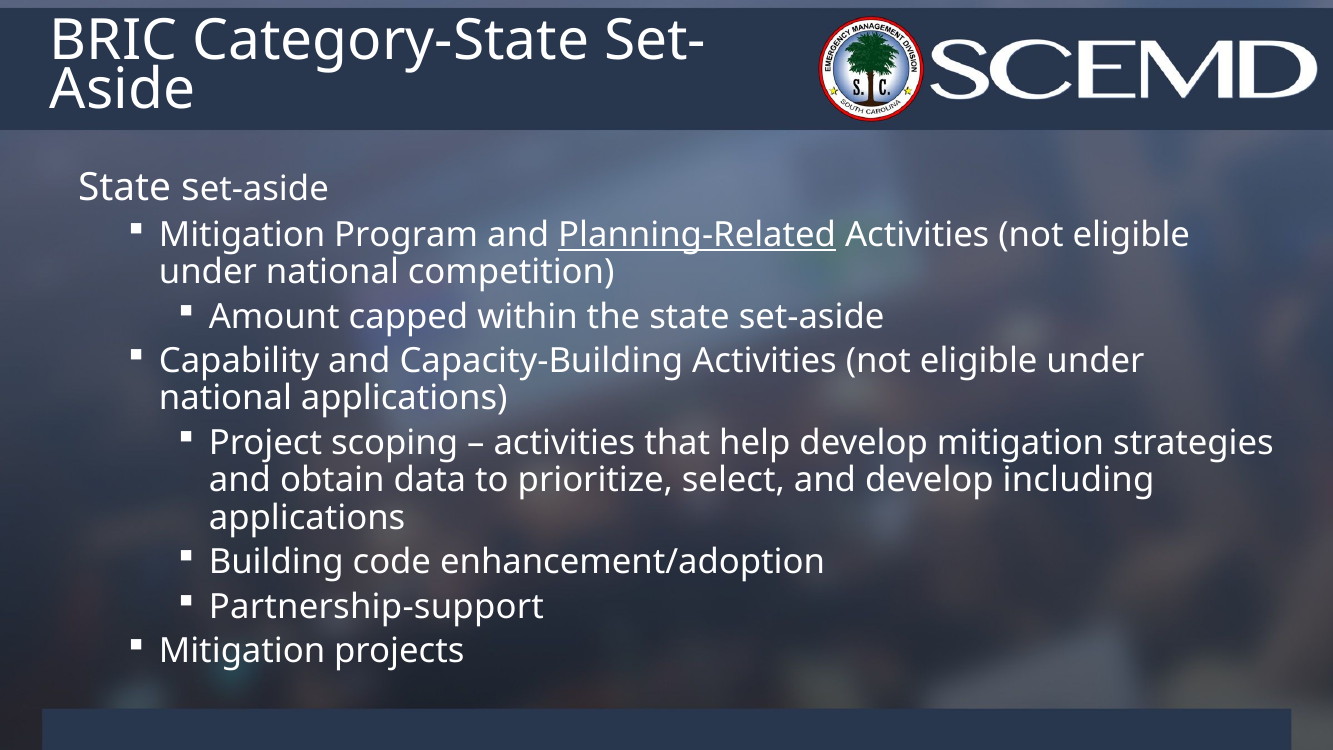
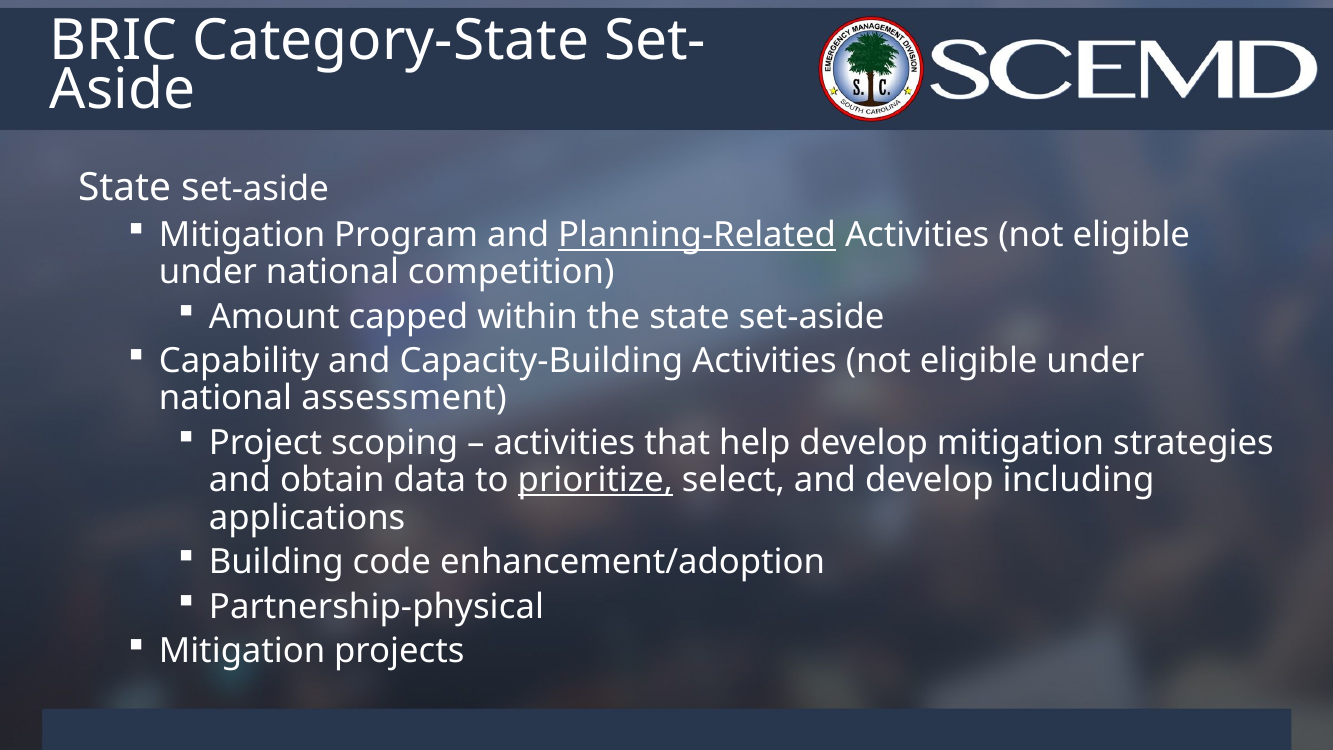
national applications: applications -> assessment (404, 398)
prioritize underline: none -> present (595, 480)
Partnership-support: Partnership-support -> Partnership-physical (376, 607)
